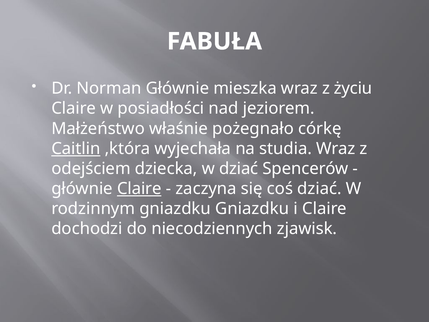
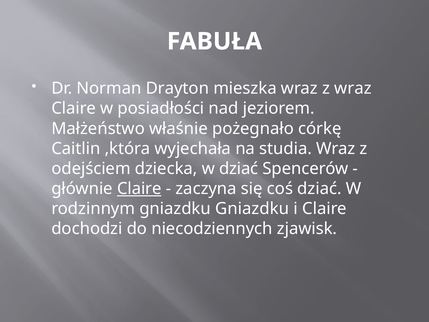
Norman Głównie: Głównie -> Drayton (177, 88)
z życiu: życiu -> wraz (353, 88)
Caitlin underline: present -> none (76, 148)
